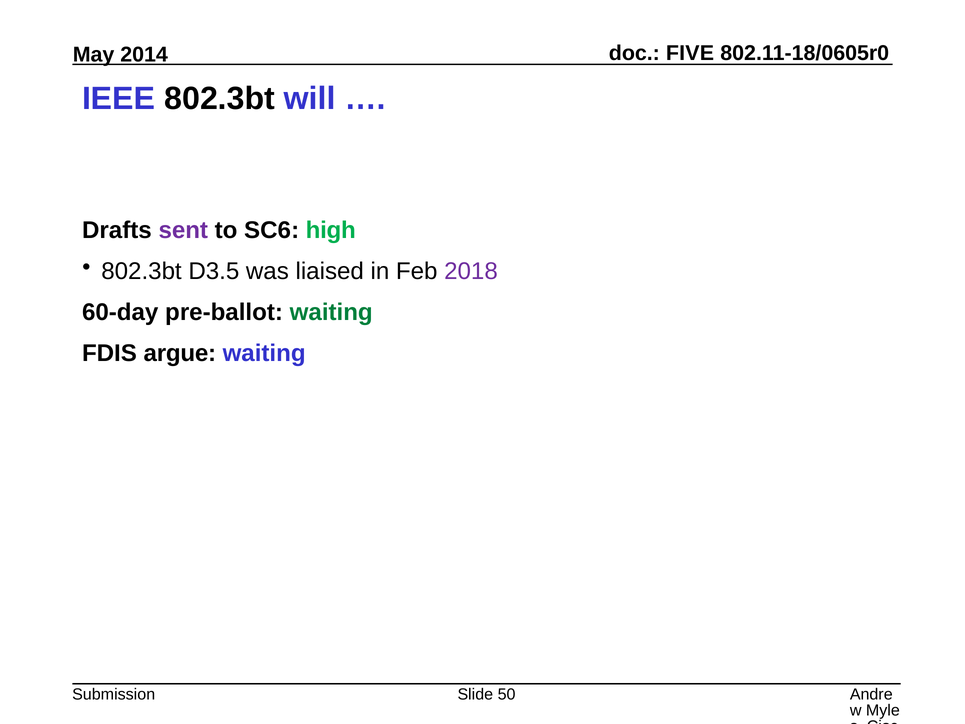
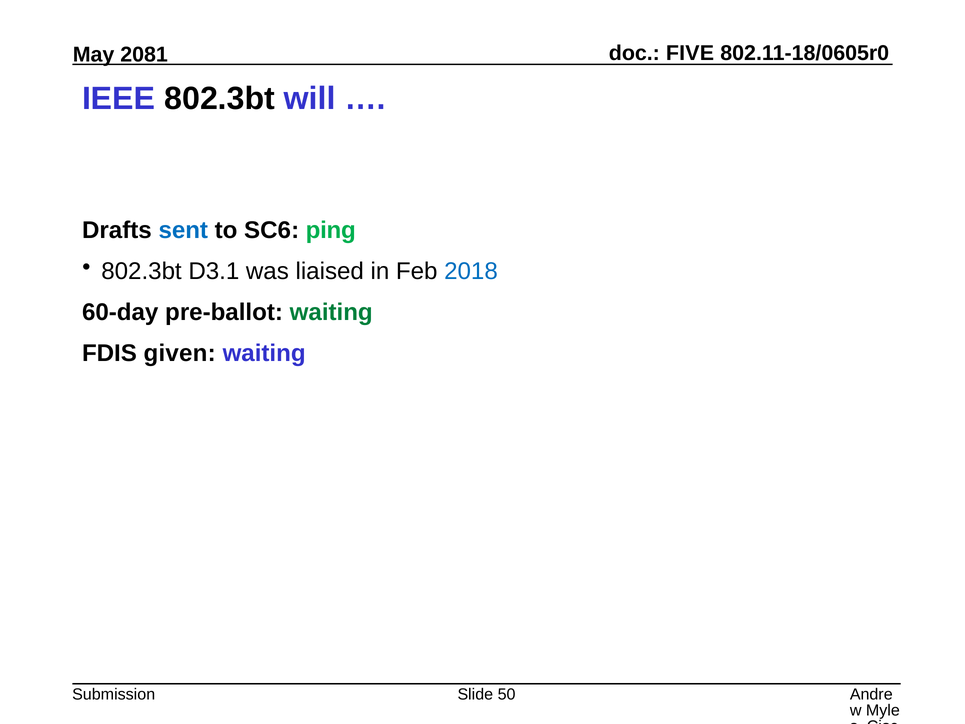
2014: 2014 -> 2081 (144, 55)
sent colour: purple -> blue (183, 230)
high: high -> ping (331, 230)
D3.5: D3.5 -> D3.1 (214, 271)
2018 colour: purple -> blue (471, 271)
argue: argue -> given (180, 353)
